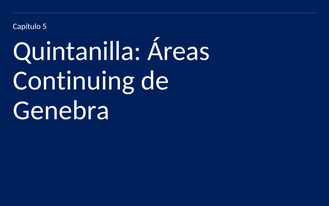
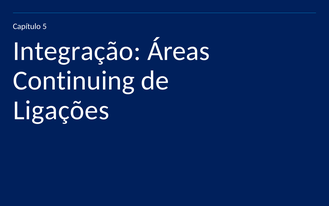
Quintanilla: Quintanilla -> Integração (77, 51)
Genebra: Genebra -> Ligações (61, 110)
